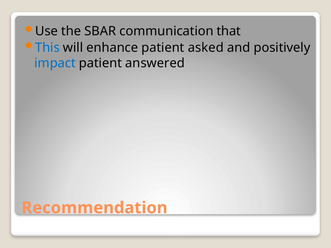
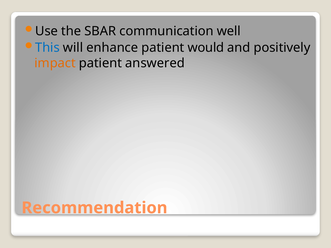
that: that -> well (229, 31)
asked: asked -> would (206, 48)
impact colour: blue -> orange (55, 63)
